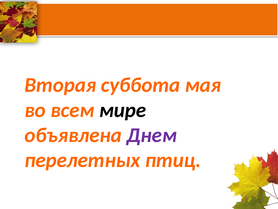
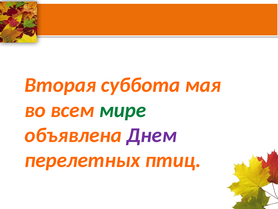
мире colour: black -> green (123, 110)
